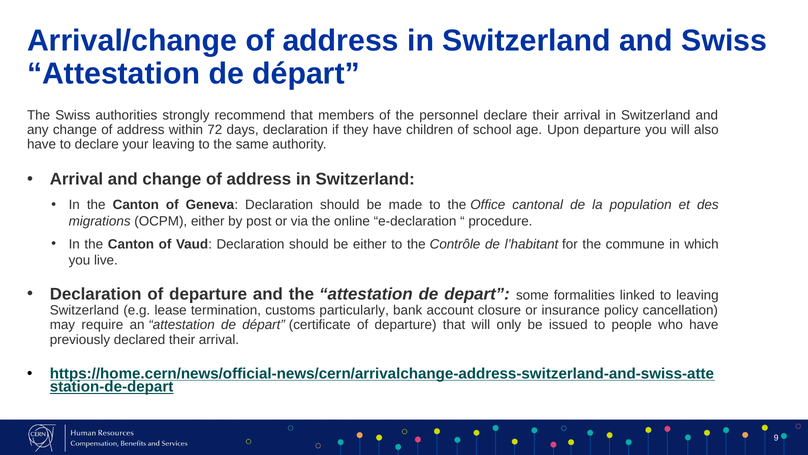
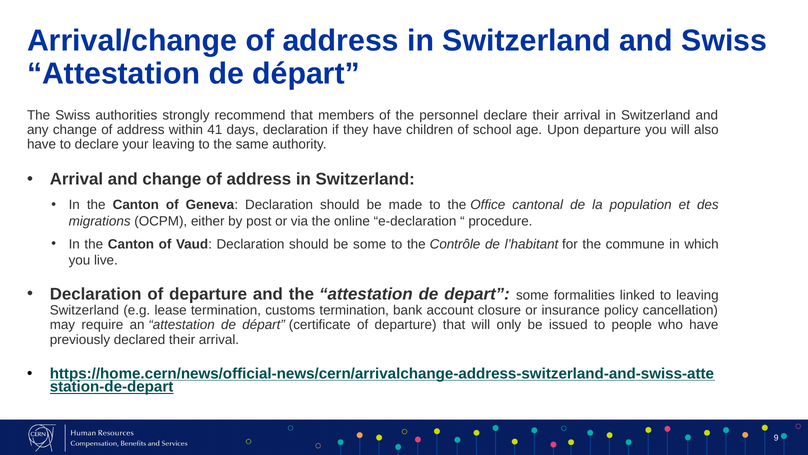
72: 72 -> 41 (215, 130)
be either: either -> some (370, 244)
customs particularly: particularly -> termination (354, 310)
